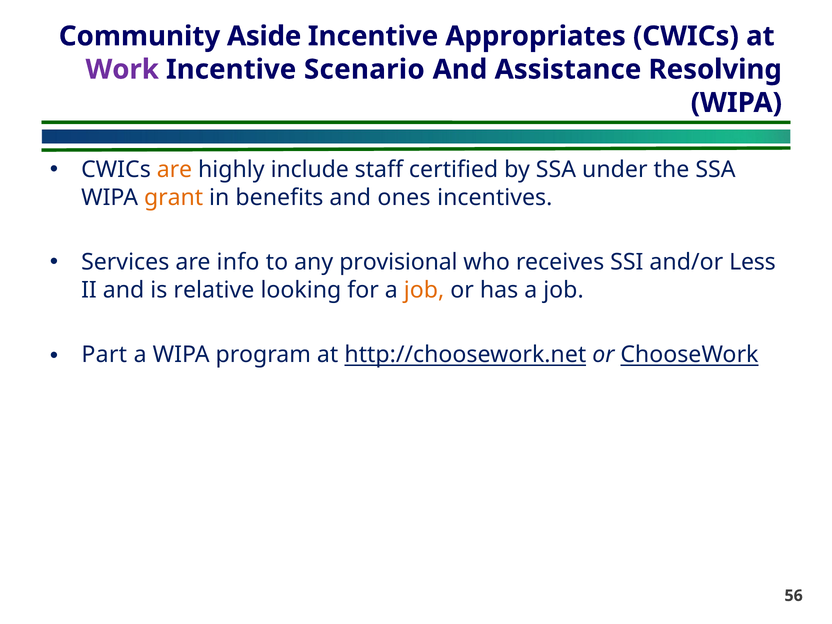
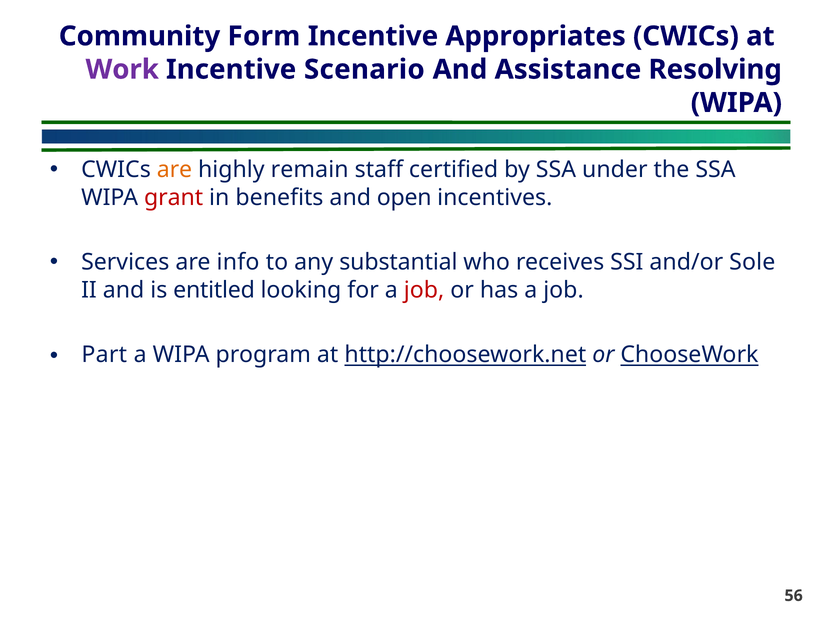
Aside: Aside -> Form (264, 36)
include: include -> remain (310, 170)
grant colour: orange -> red (174, 197)
ones: ones -> open (404, 197)
provisional: provisional -> substantial (398, 262)
Less: Less -> Sole (752, 262)
relative: relative -> entitled (214, 290)
job colour: orange -> red (424, 290)
